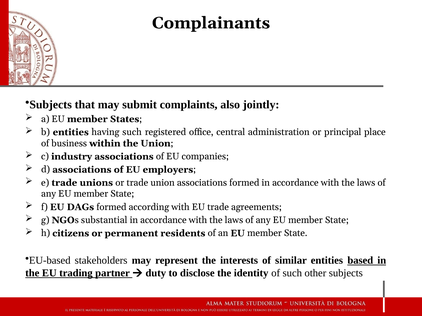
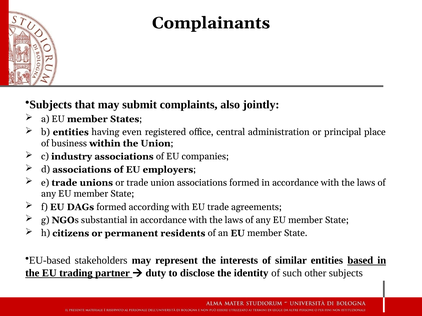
having such: such -> even (132, 132)
